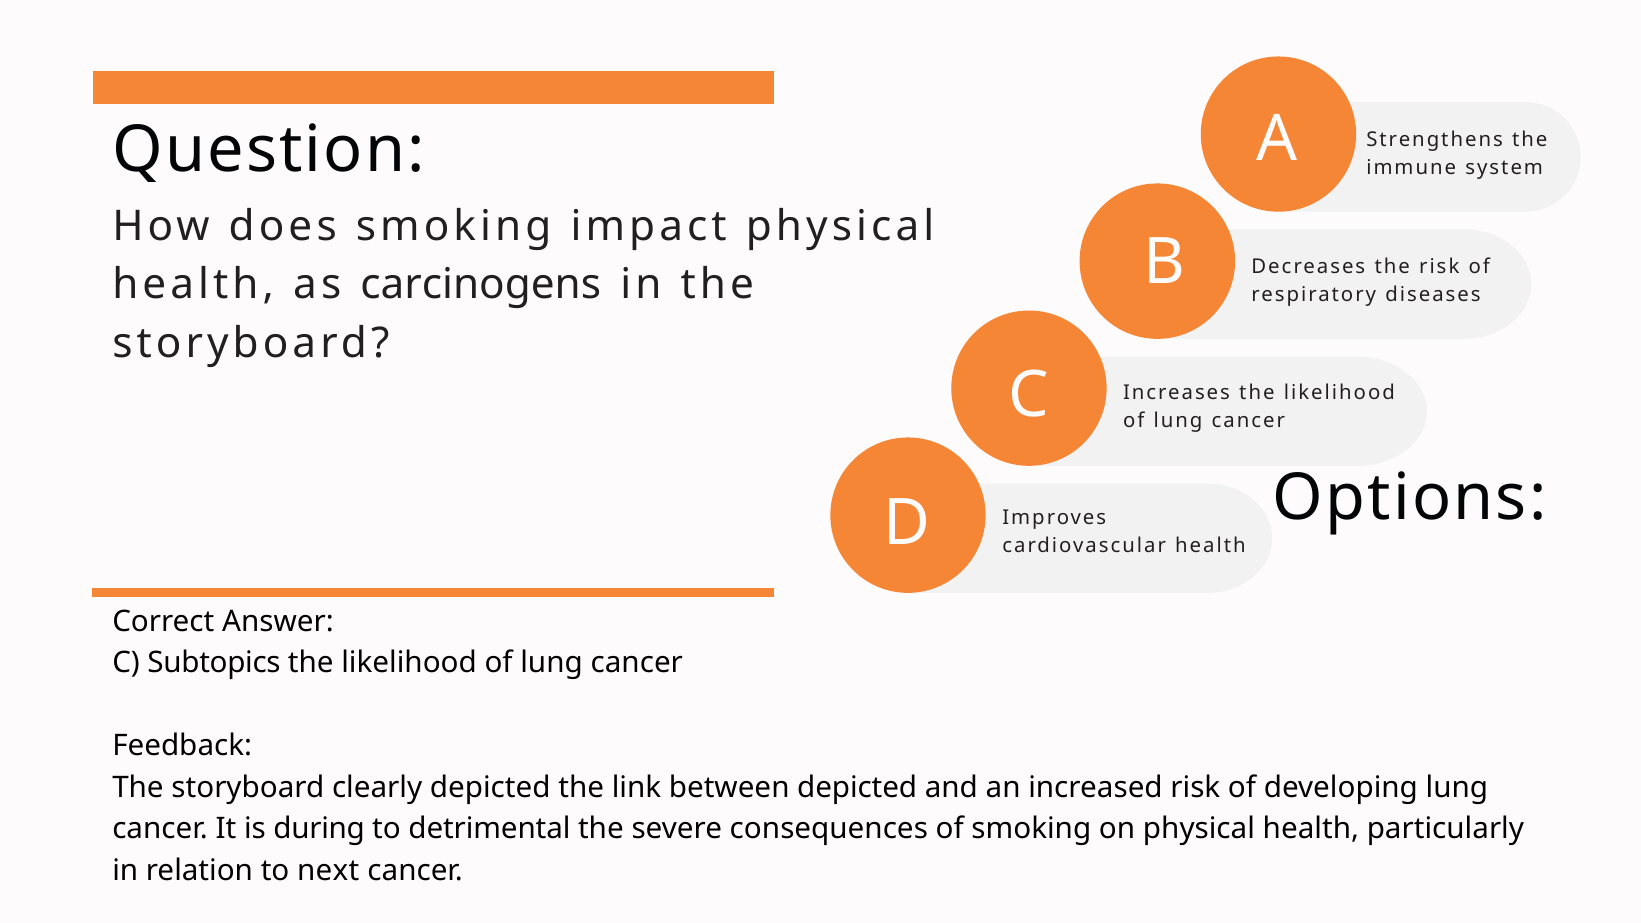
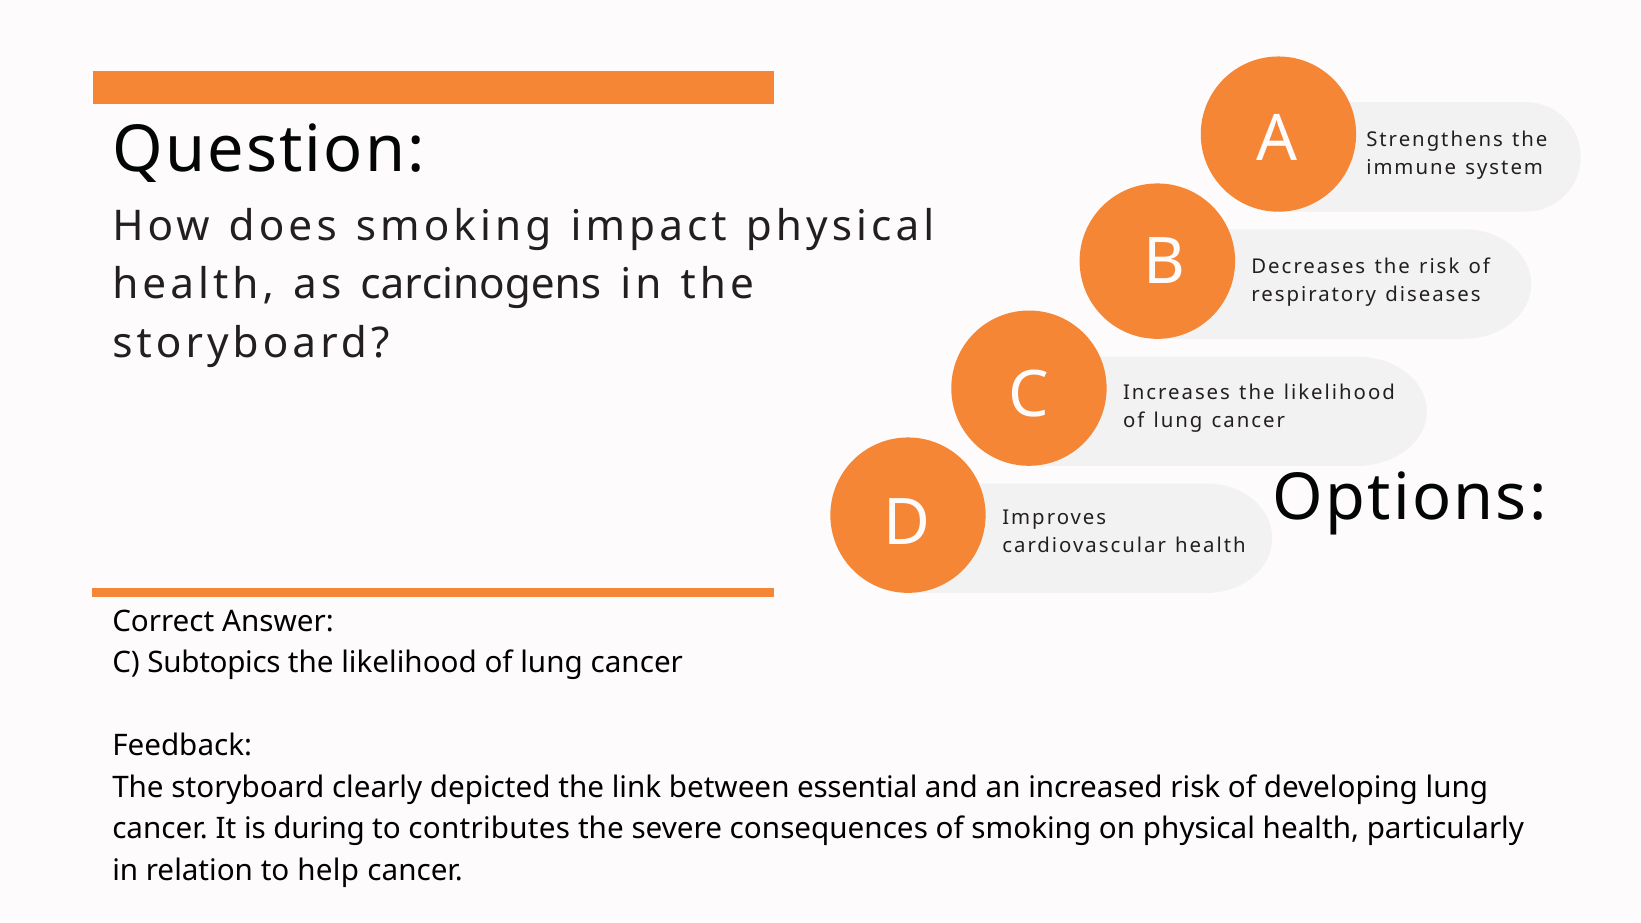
between depicted: depicted -> essential (857, 787)
detrimental: detrimental -> contributes (489, 829)
next: next -> help (328, 870)
